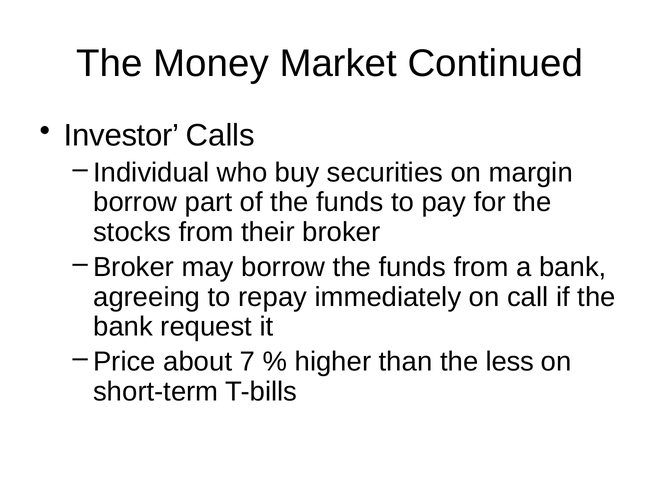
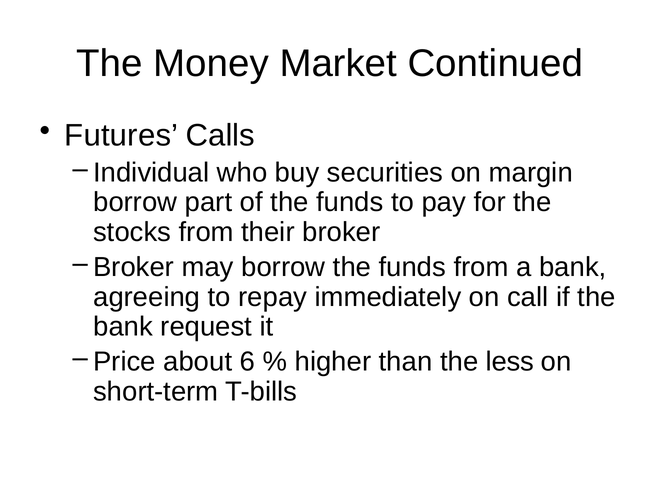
Investor: Investor -> Futures (121, 135)
7: 7 -> 6 (247, 362)
